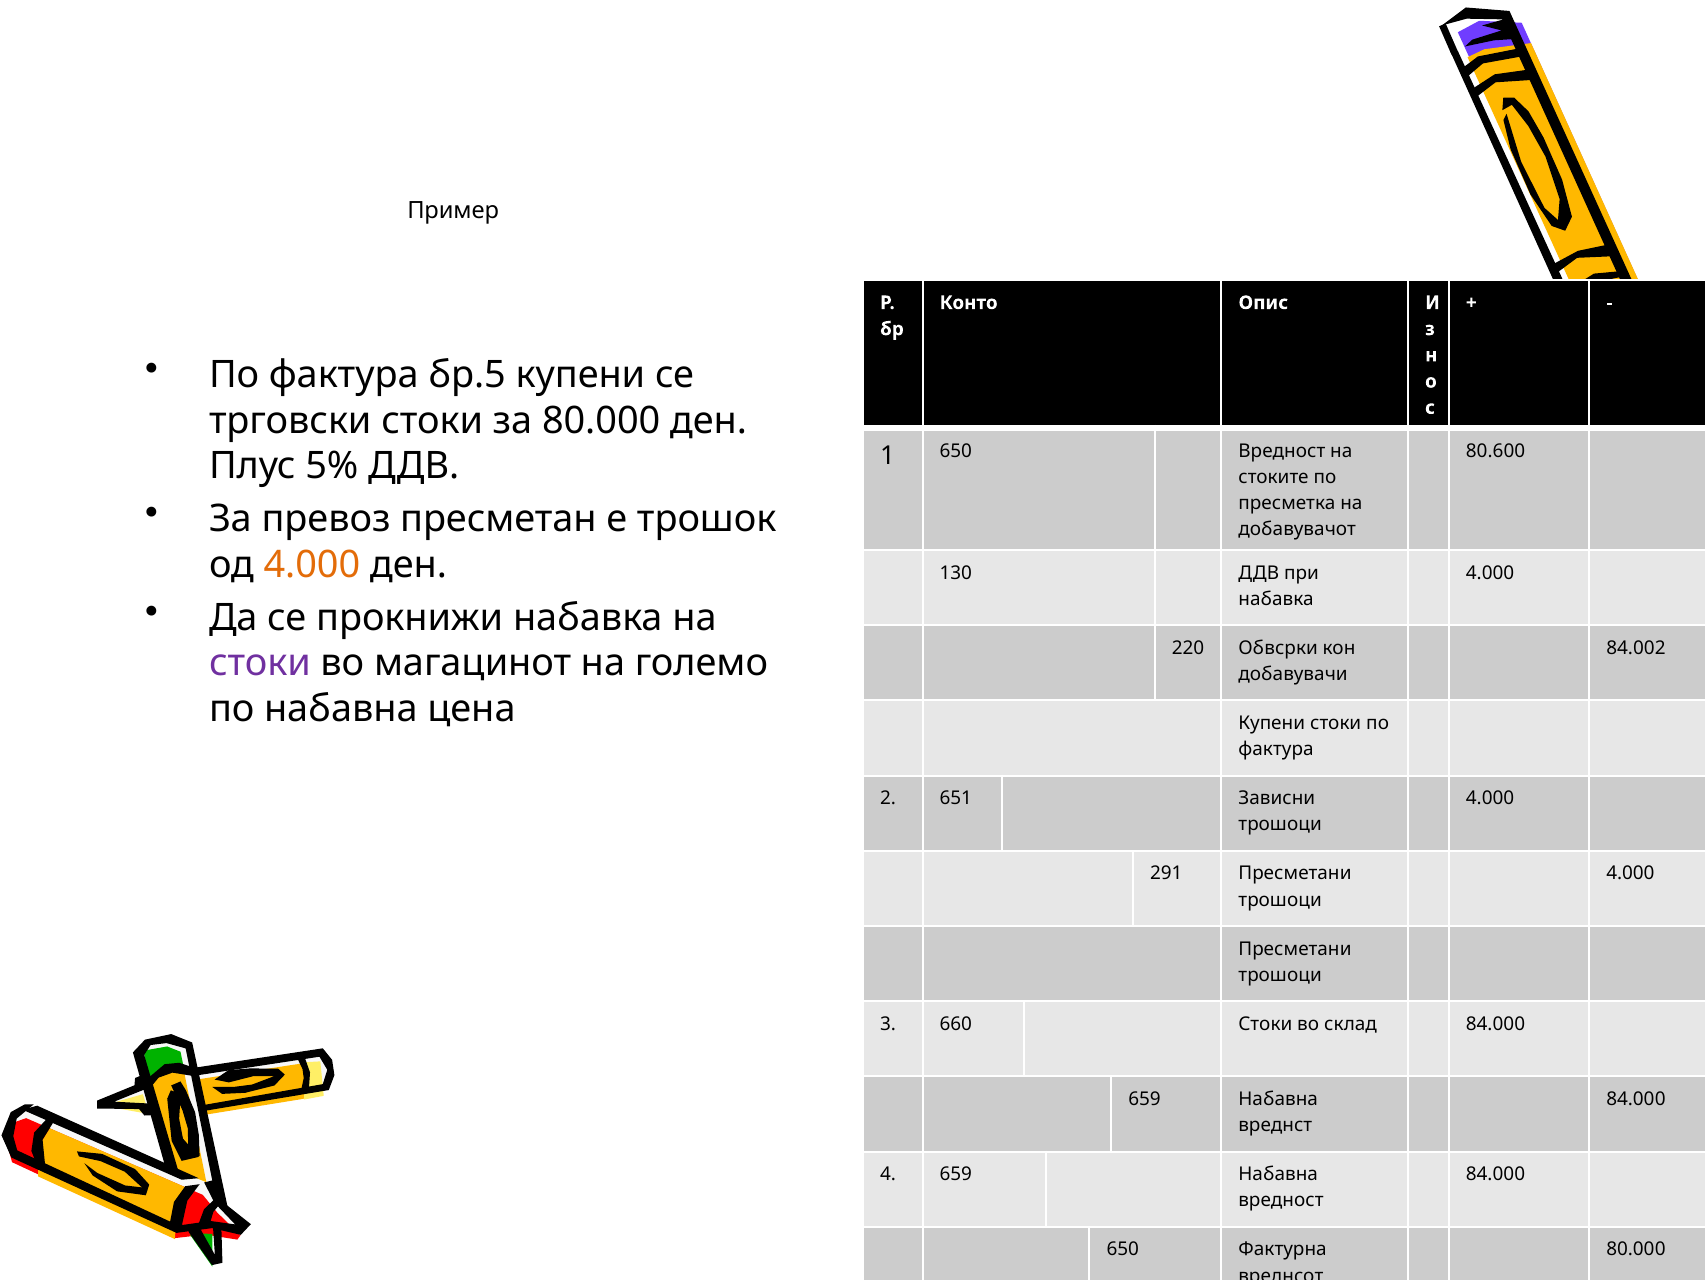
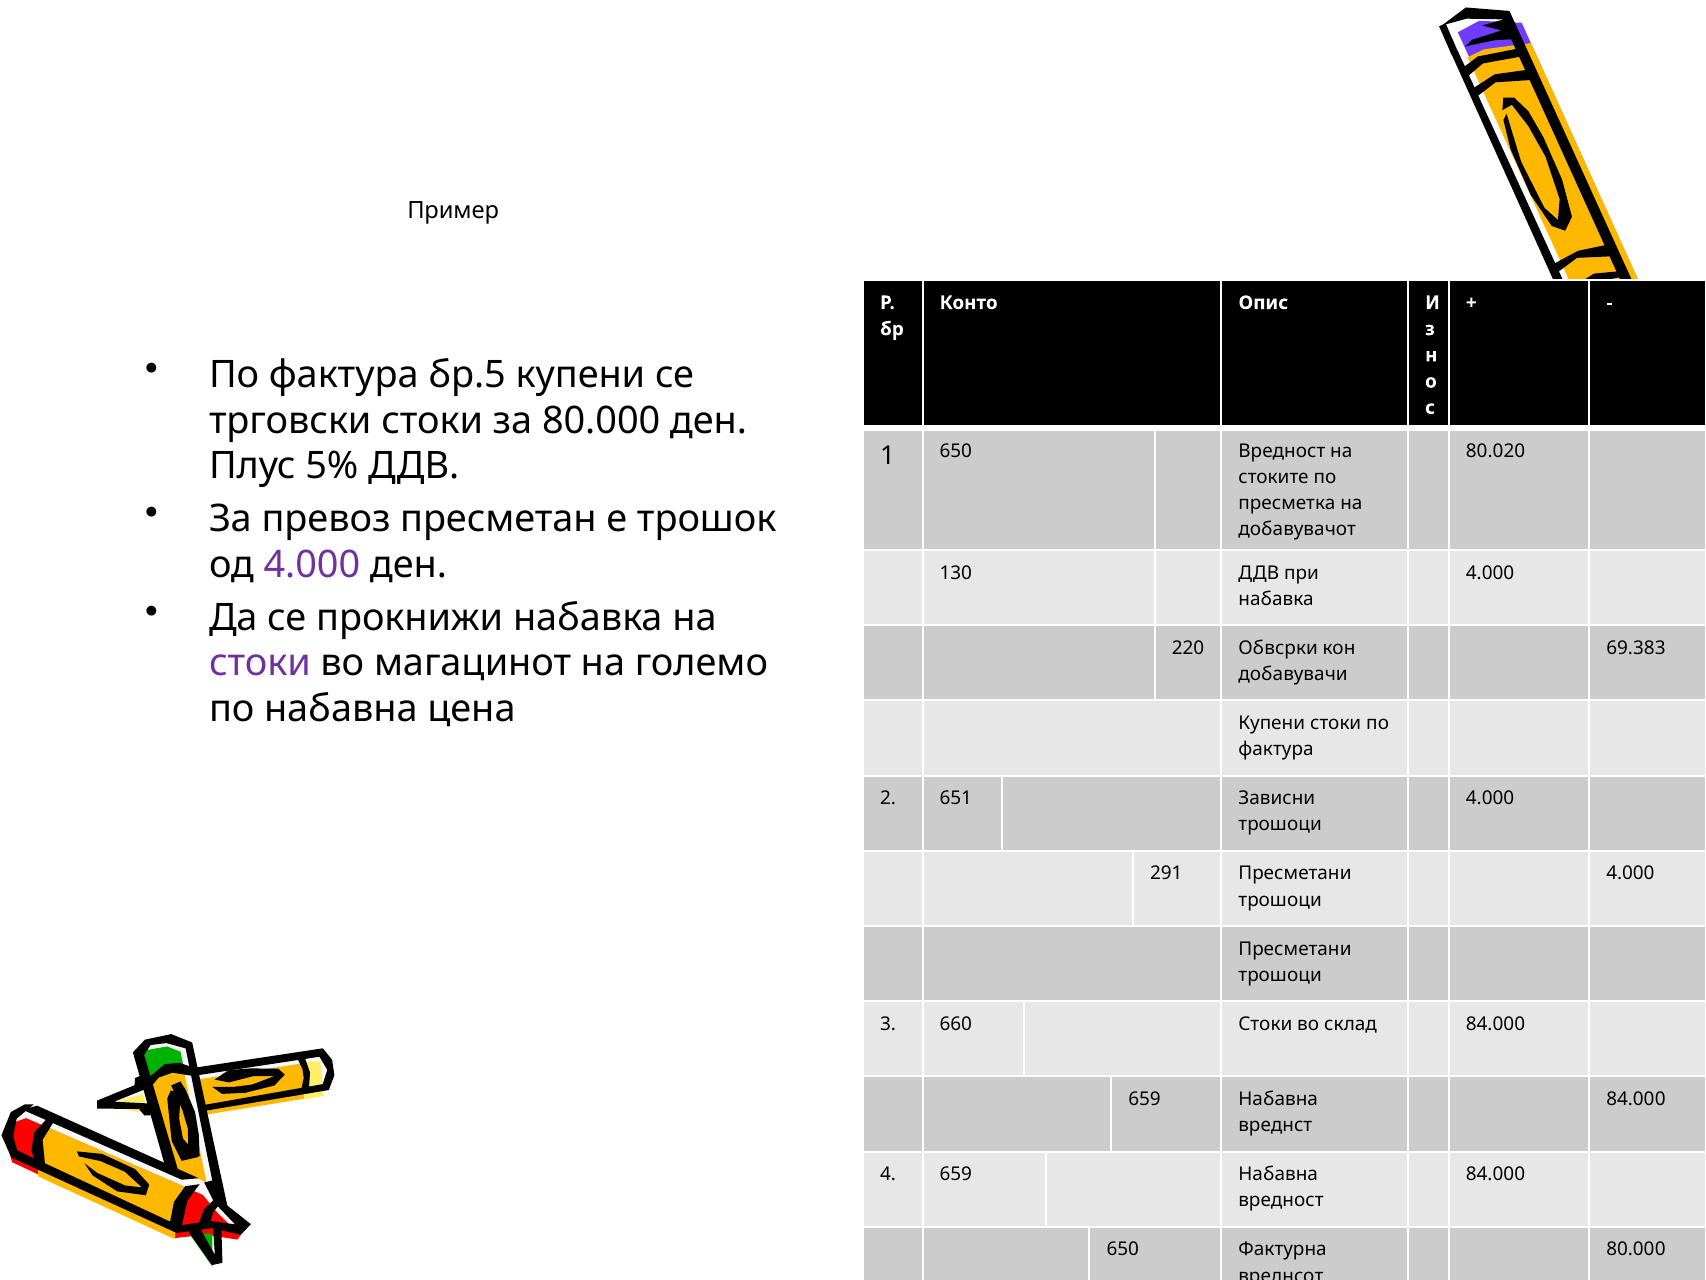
80.600: 80.600 -> 80.020 (1496, 451)
4.000 colour: orange -> purple (312, 565)
84.002: 84.002 -> 69.383 (1636, 648)
